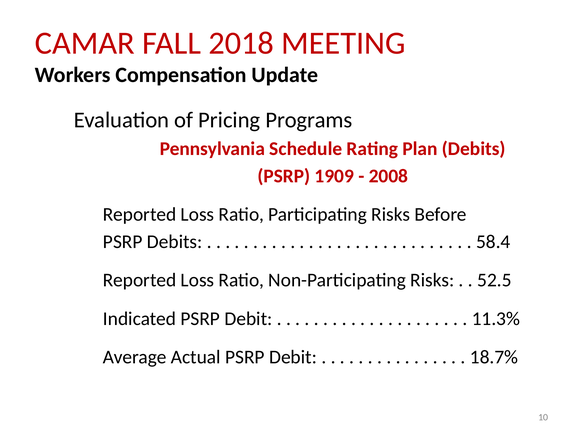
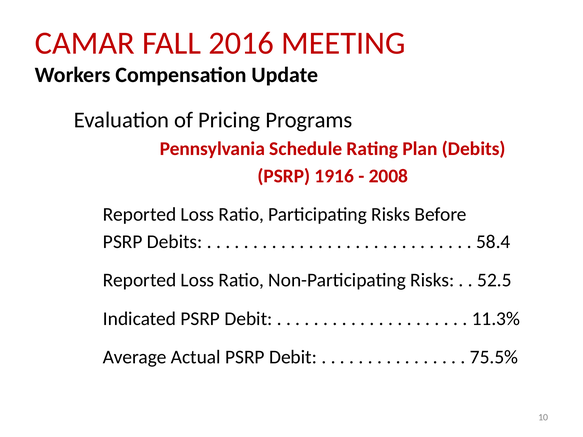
2018: 2018 -> 2016 (241, 43)
1909: 1909 -> 1916 (334, 176)
18.7%: 18.7% -> 75.5% (494, 357)
